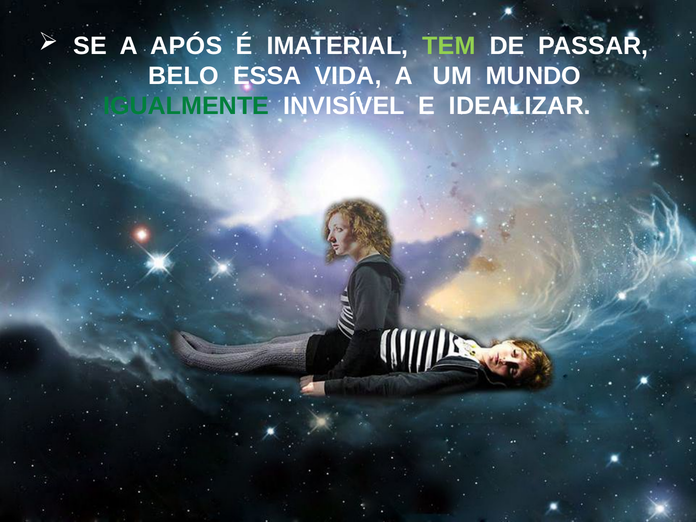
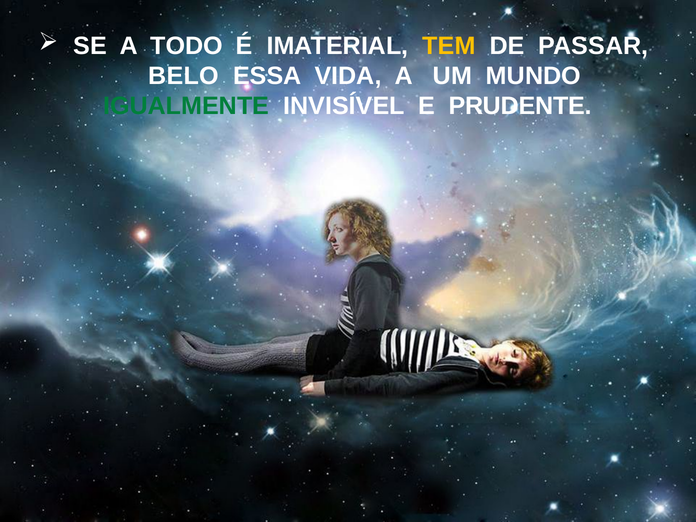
APÓS: APÓS -> TODO (186, 46)
TEM colour: light green -> yellow (449, 46)
IDEALIZAR: IDEALIZAR -> PRUDENTE (520, 106)
